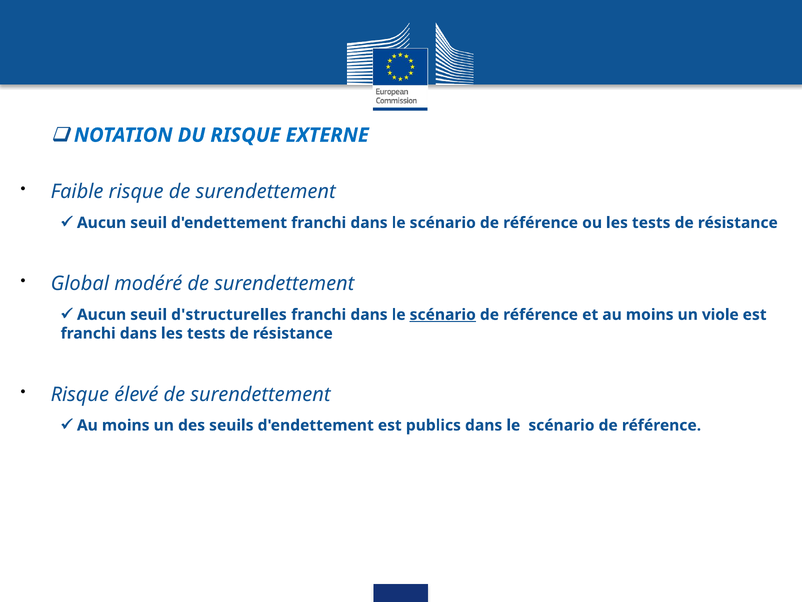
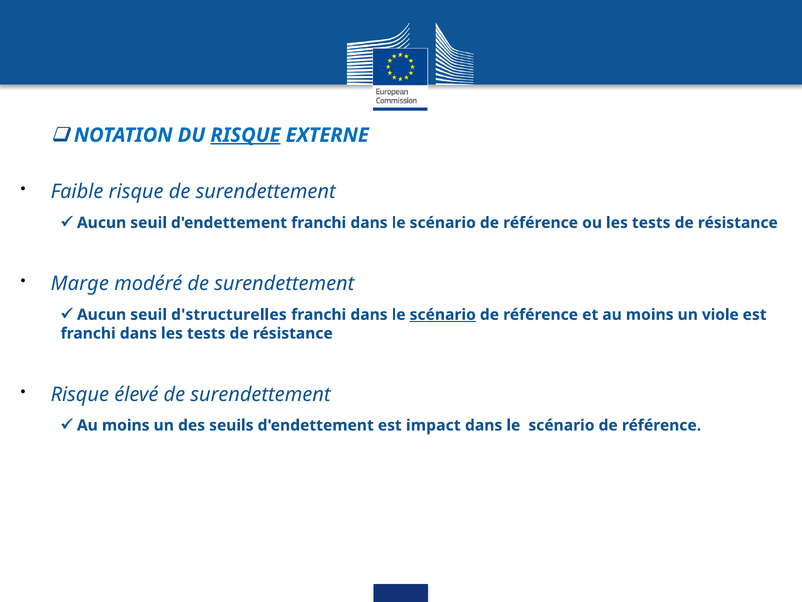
RISQUE underline: none -> present (245, 135)
Global: Global -> Marge (80, 284)
publics: publics -> impact (433, 425)
